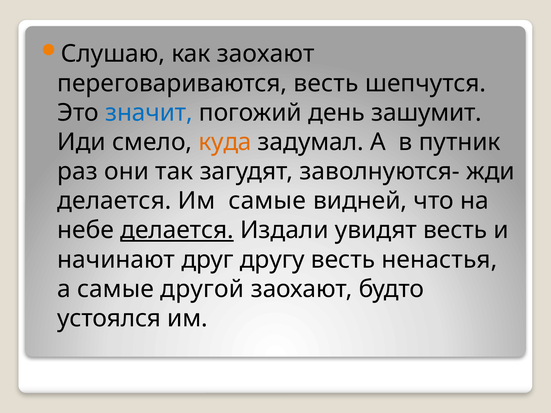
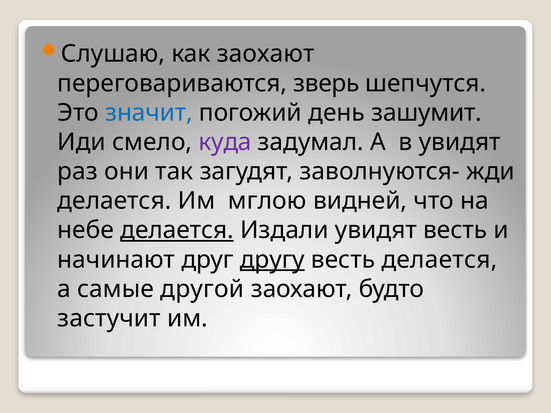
переговариваются весть: весть -> зверь (326, 83)
куда colour: orange -> purple (225, 142)
в путник: путник -> увидят (460, 142)
Им самые: самые -> мглою (267, 201)
другу underline: none -> present (272, 260)
весть ненастья: ненастья -> делается (439, 260)
устоялся: устоялся -> застучит (109, 319)
